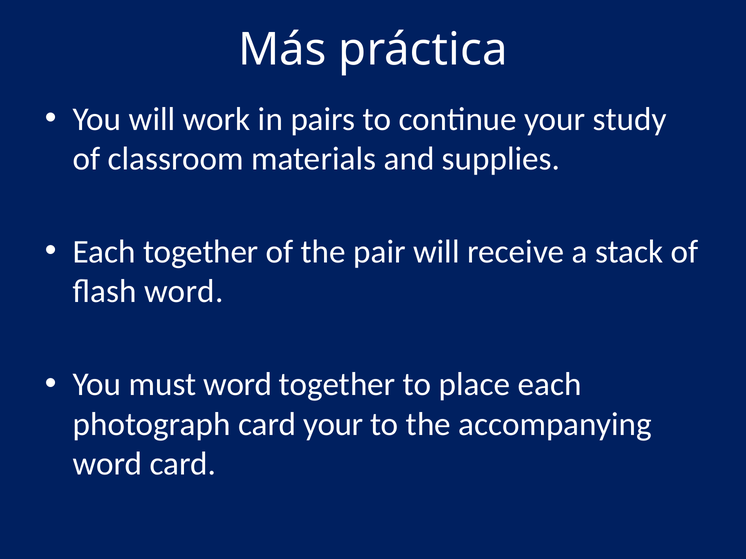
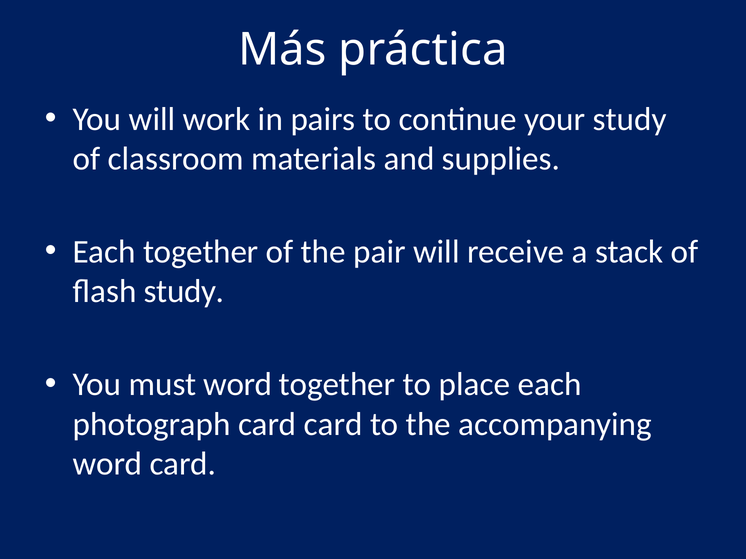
flash word: word -> study (184, 292)
card your: your -> card (333, 425)
